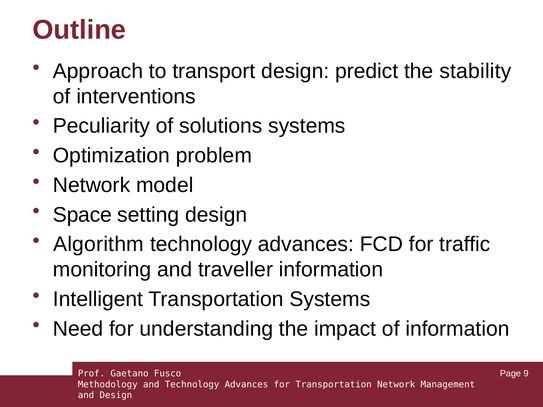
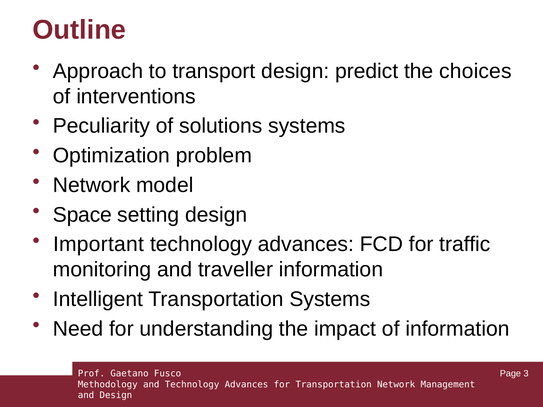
stability: stability -> choices (475, 71)
Algorithm: Algorithm -> Important (99, 244)
9: 9 -> 3 (526, 374)
